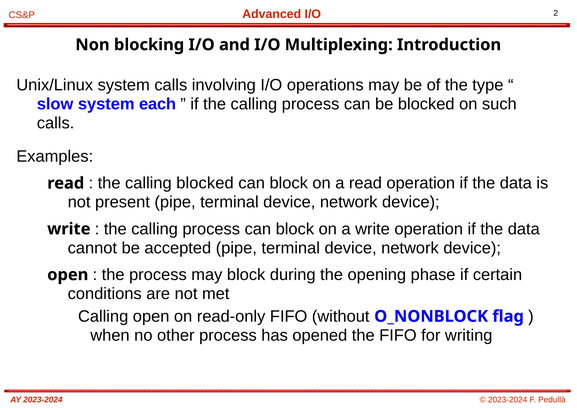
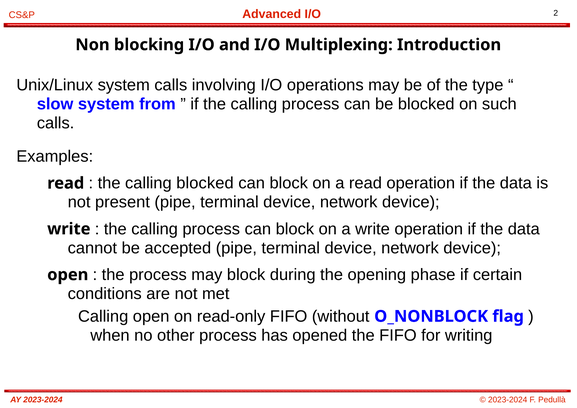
each: each -> from (157, 104)
